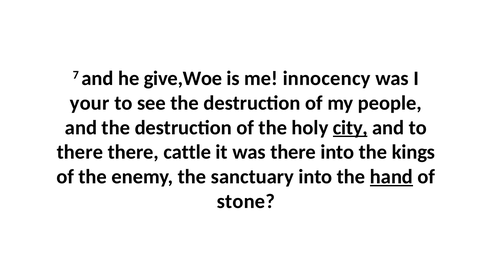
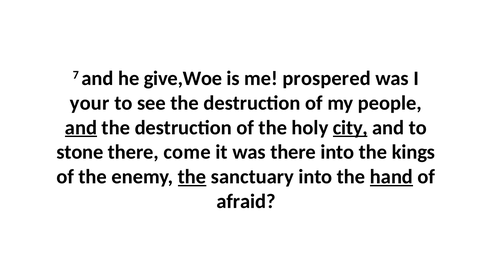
innocency: innocency -> prospered (327, 78)
and underline: none -> present (81, 127)
there: there -> stone (80, 152)
cattle: cattle -> come (187, 152)
the underline: none -> present (192, 177)
stone: stone -> afraid (246, 201)
